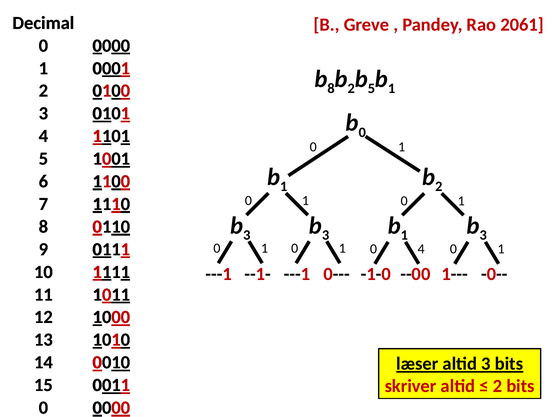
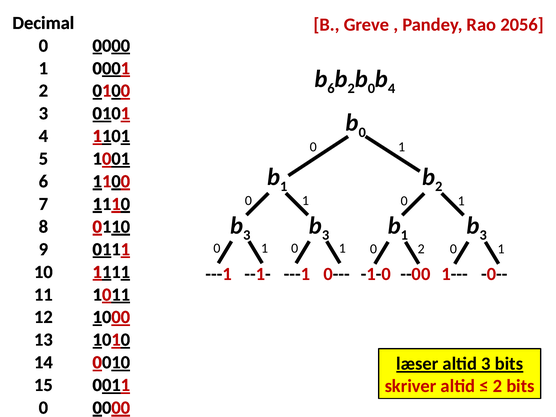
2061: 2061 -> 2056 (522, 25)
b 8: 8 -> 6 (331, 88)
2 b 5: 5 -> 0 (371, 88)
1: 1 -> 4 (392, 88)
4: 4 -> 2 (421, 249)
